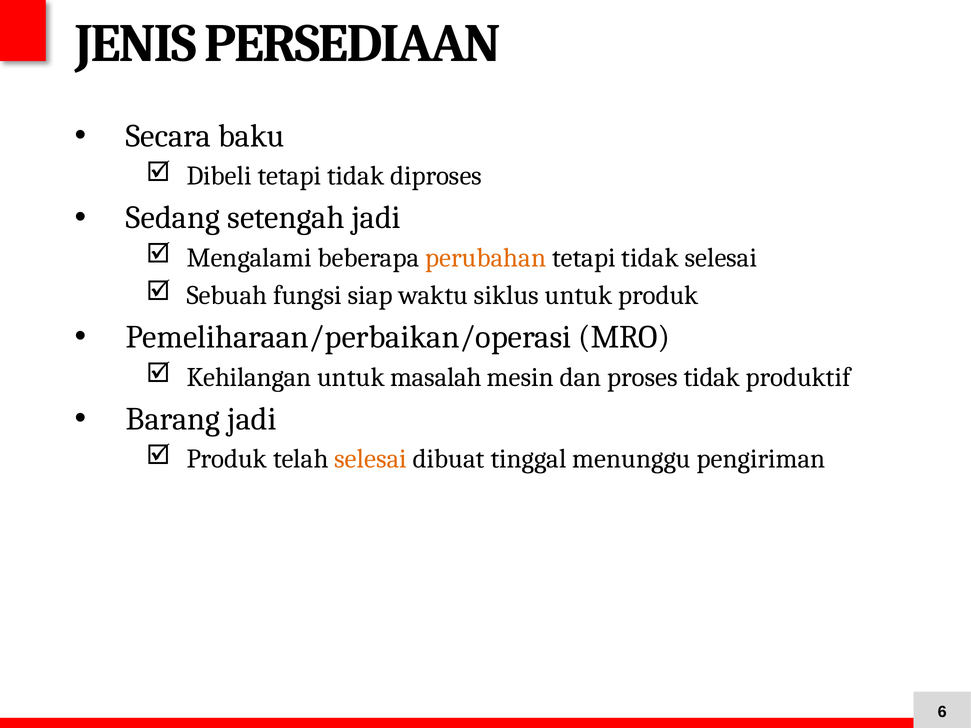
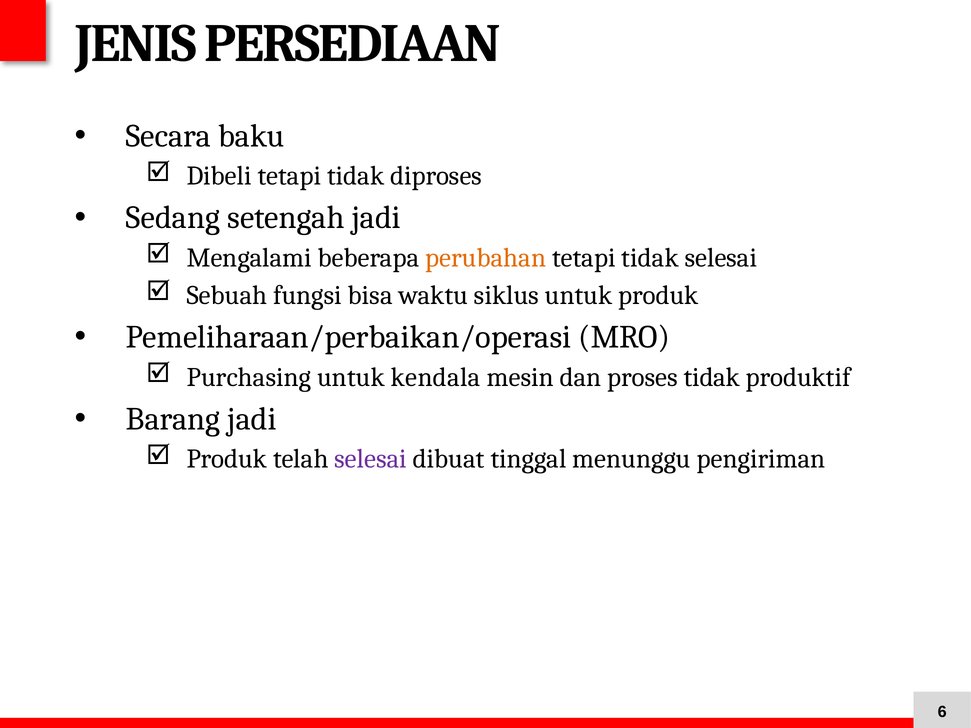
siap: siap -> bisa (370, 295)
Kehilangan: Kehilangan -> Purchasing (249, 377)
masalah: masalah -> kendala (436, 377)
selesai colour: orange -> purple (371, 459)
